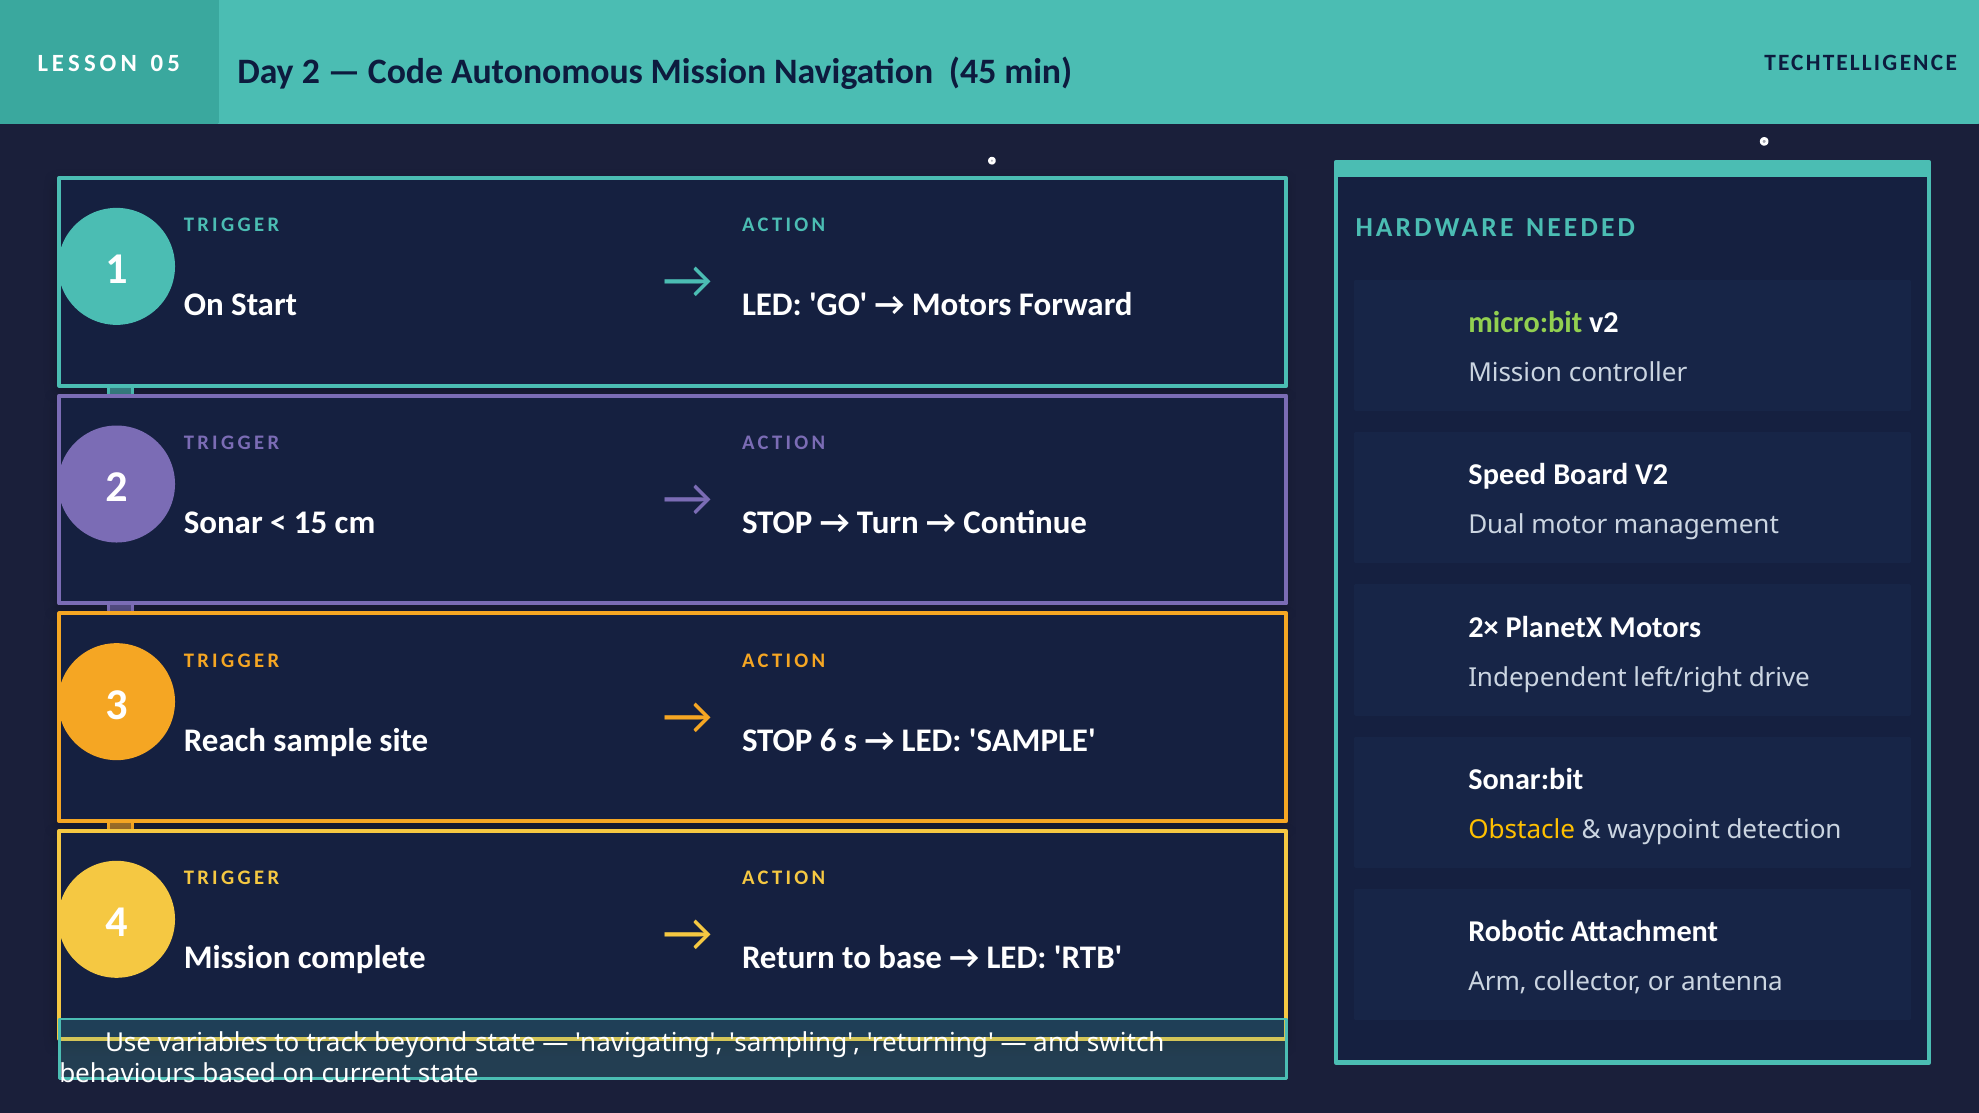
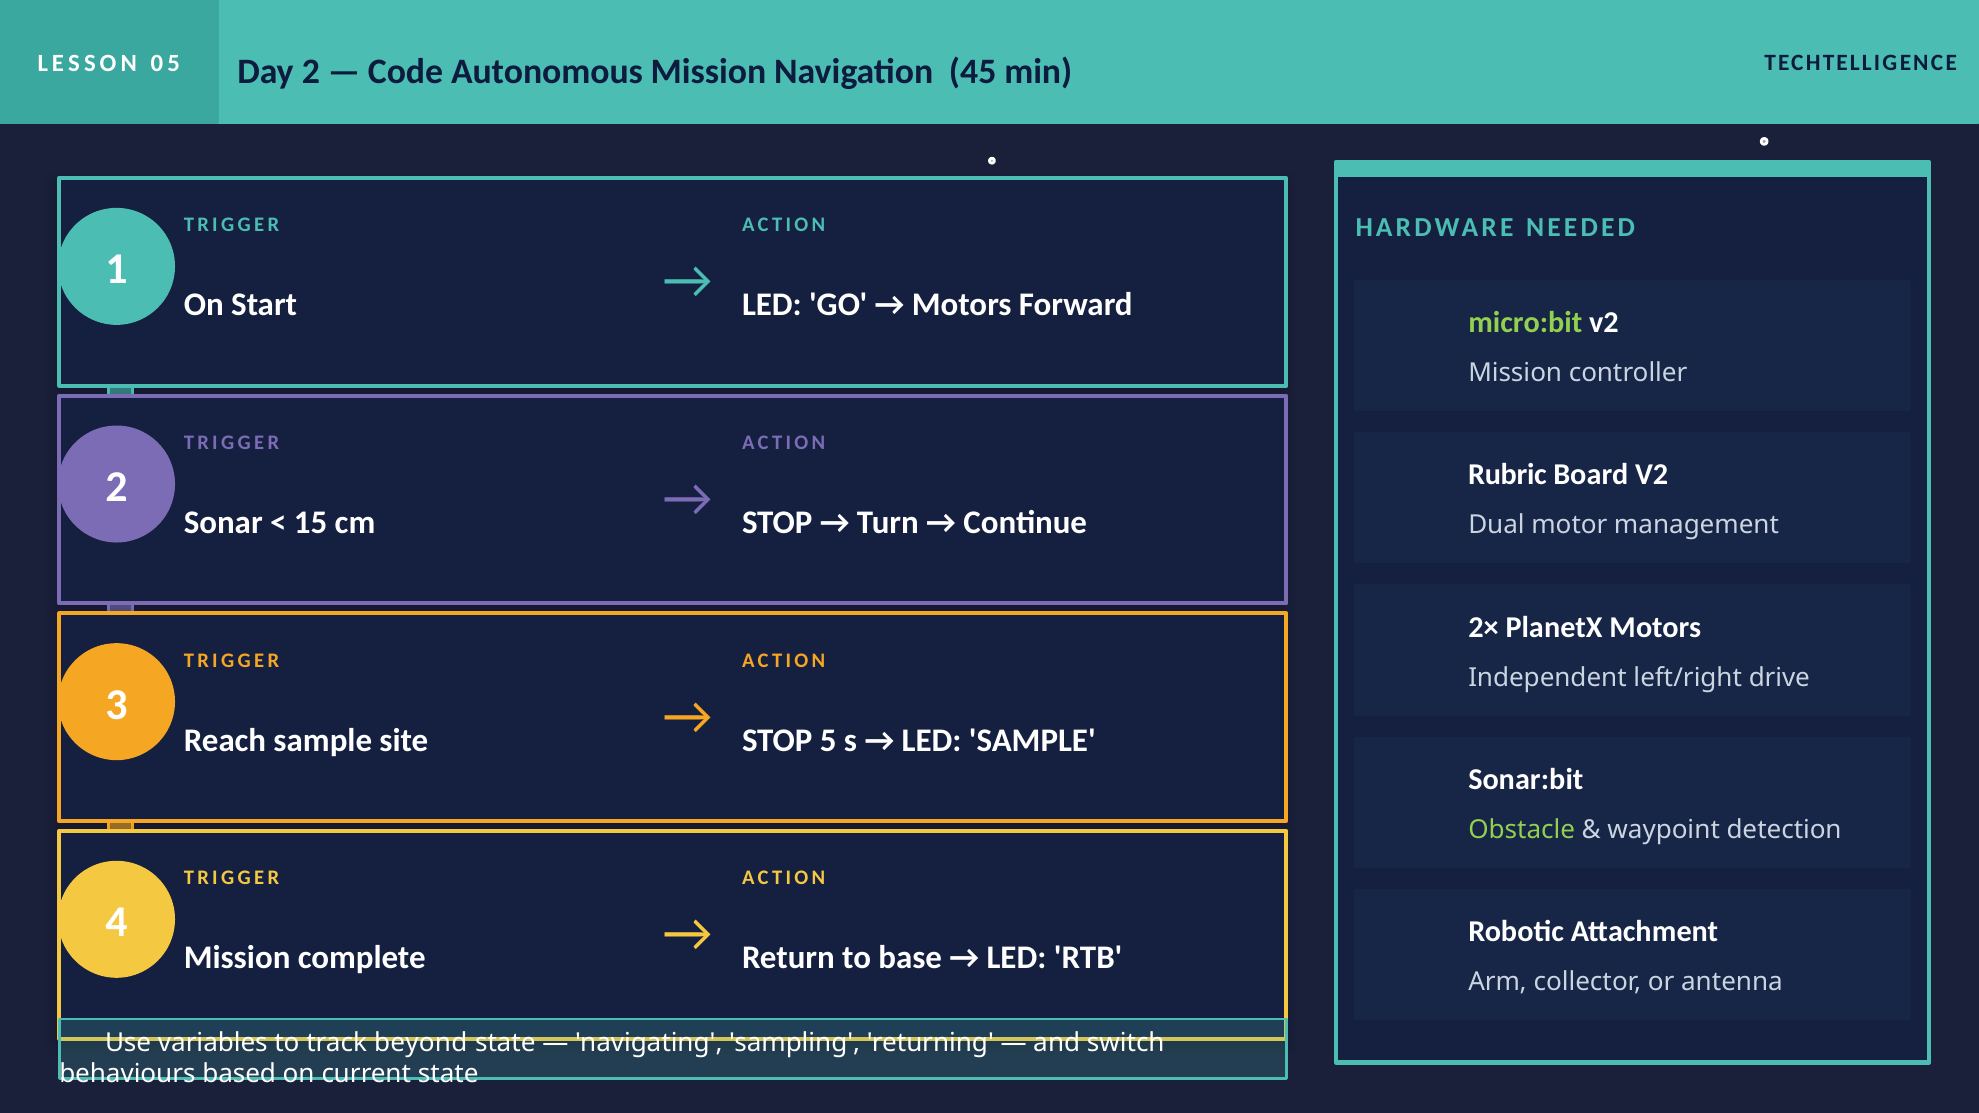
Speed: Speed -> Rubric (1507, 475)
6: 6 -> 5 (828, 740)
Obstacle colour: yellow -> light green (1522, 830)
